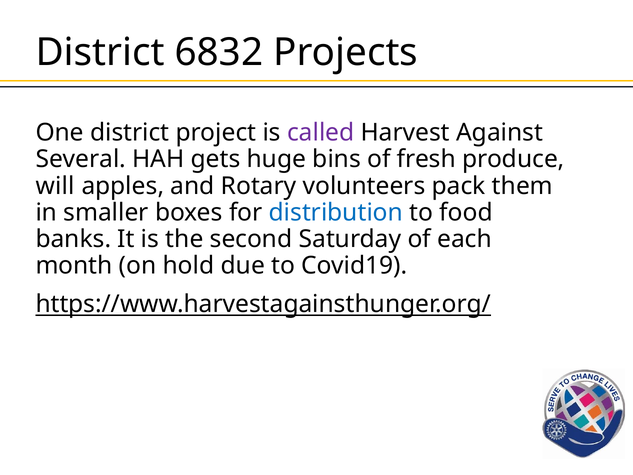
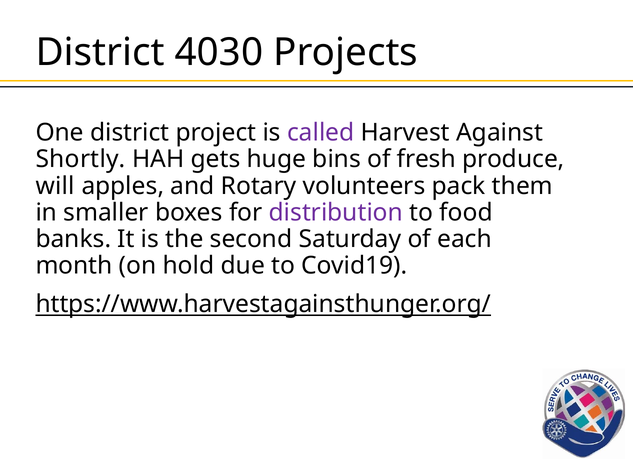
6832: 6832 -> 4030 (219, 53)
Several: Several -> Shortly (81, 159)
distribution colour: blue -> purple (336, 212)
